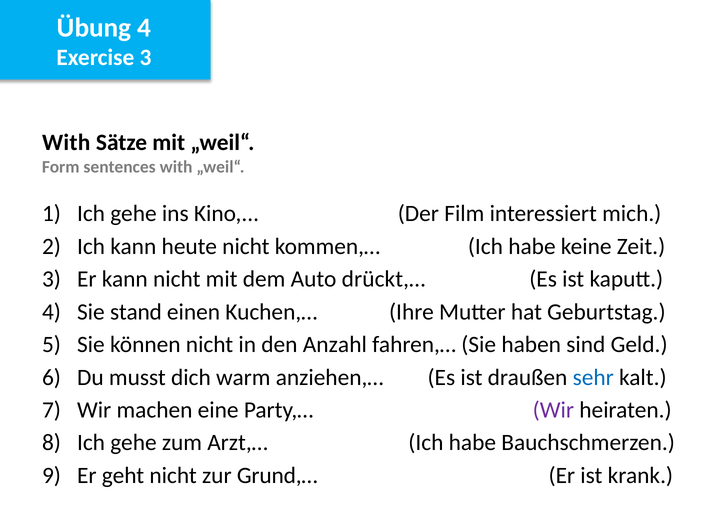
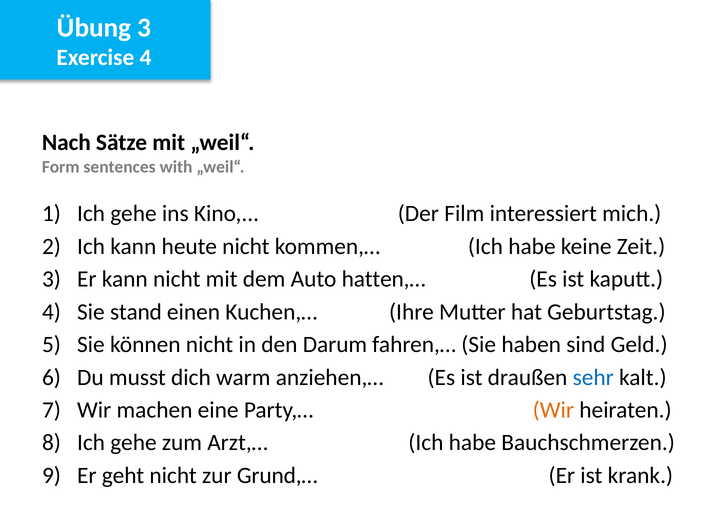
Übung 4: 4 -> 3 (144, 28)
Exercise 3: 3 -> 4 (145, 58)
With: With -> Nach (66, 143)
drückt,…: drückt,… -> hatten,… (384, 279)
Anzahl: Anzahl -> Darum (335, 344)
Wir colour: purple -> orange (553, 410)
